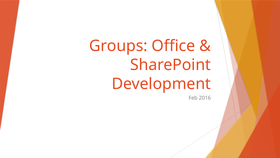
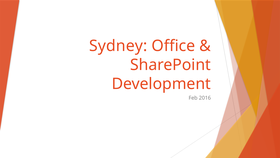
Groups: Groups -> Sydney (118, 46)
